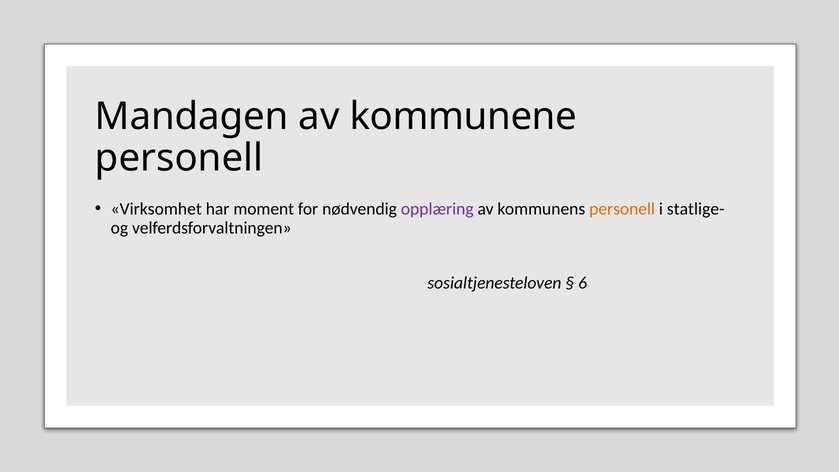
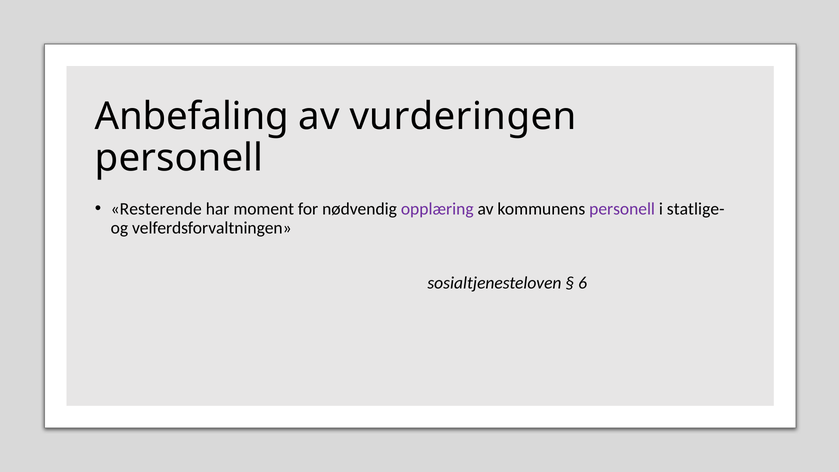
Mandagen: Mandagen -> Anbefaling (192, 117)
kommunene: kommunene -> vurderingen (463, 117)
Virksomhet: Virksomhet -> Resterende (156, 209)
personell colour: orange -> purple (622, 209)
